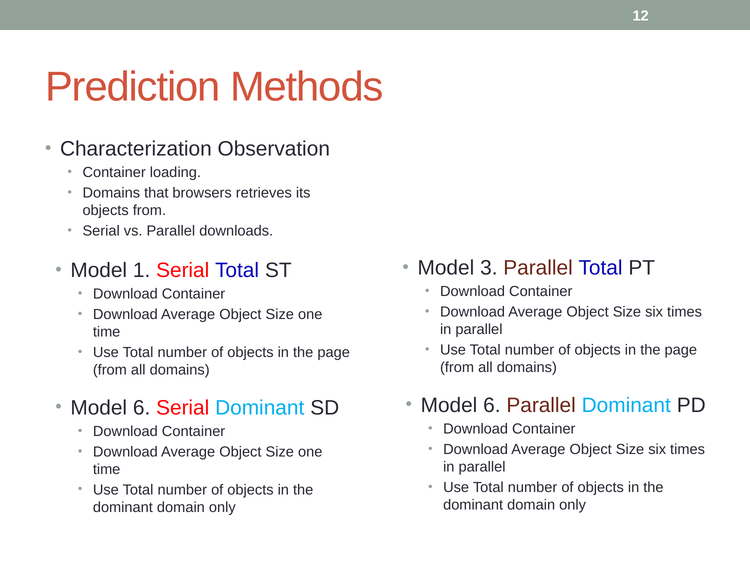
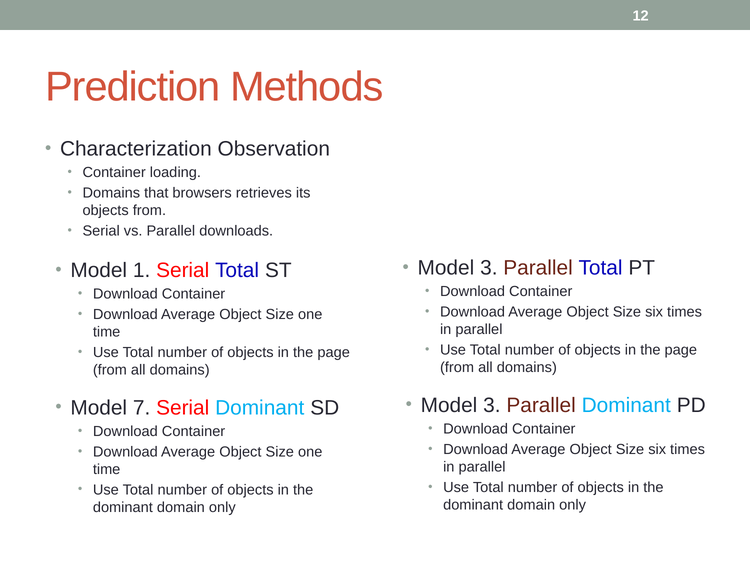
6: 6 -> 3 (492, 406)
6: 6 -> 7 (142, 408)
